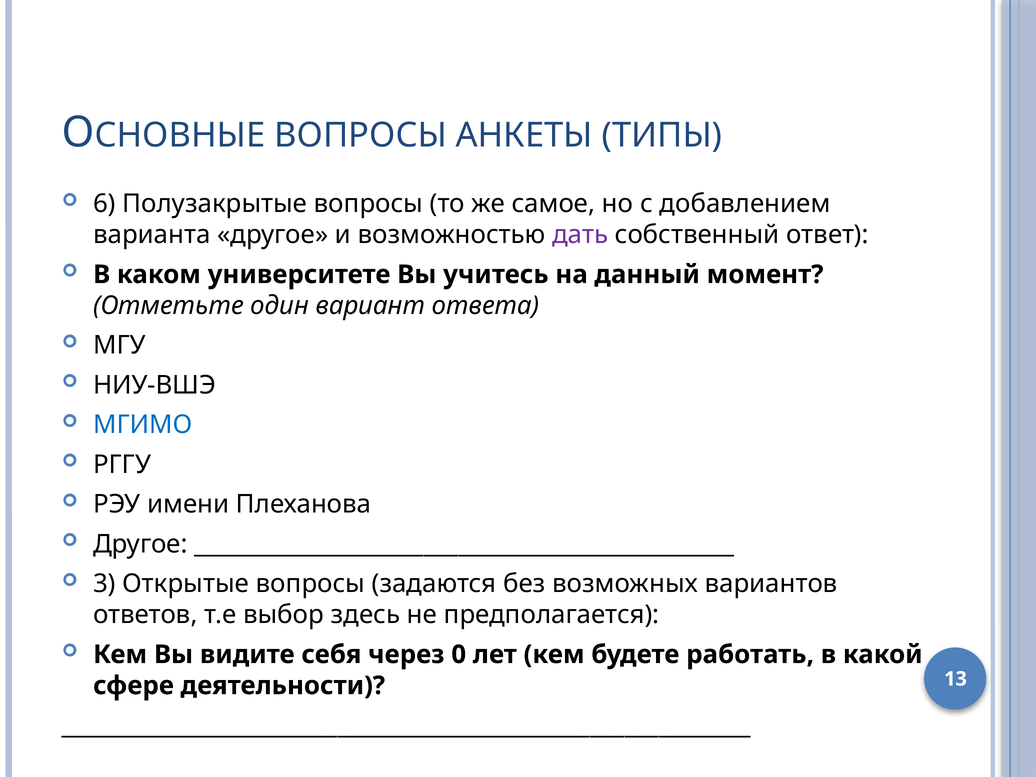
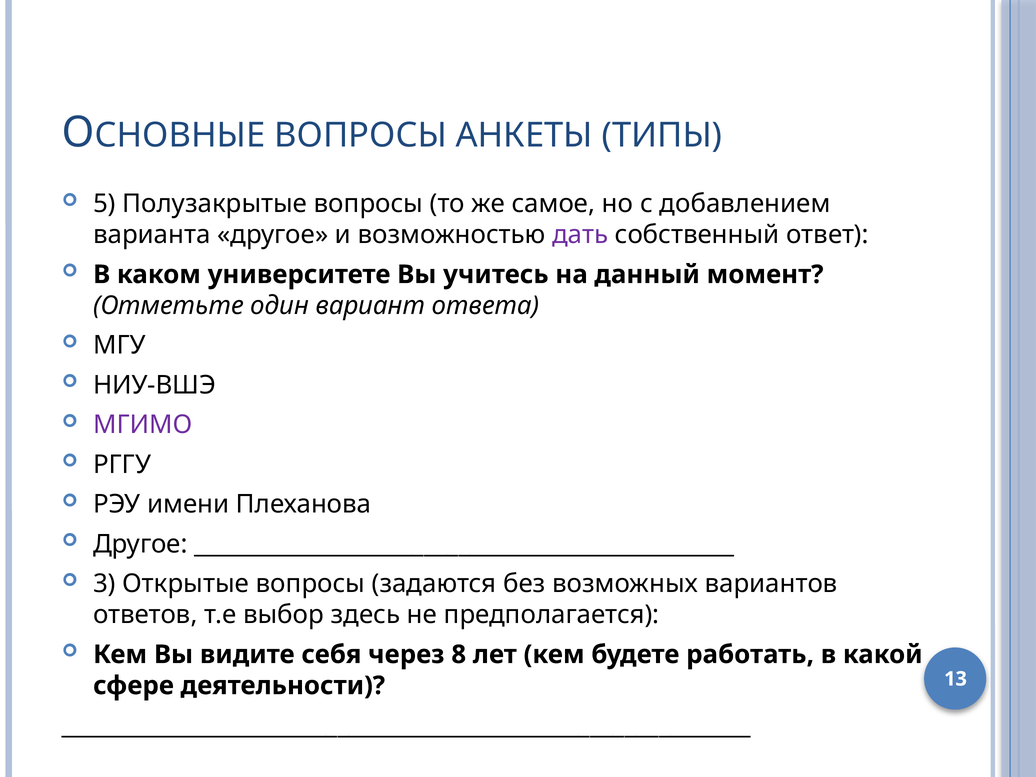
6: 6 -> 5 (104, 204)
МГИМО colour: blue -> purple (143, 425)
0: 0 -> 8 (459, 655)
